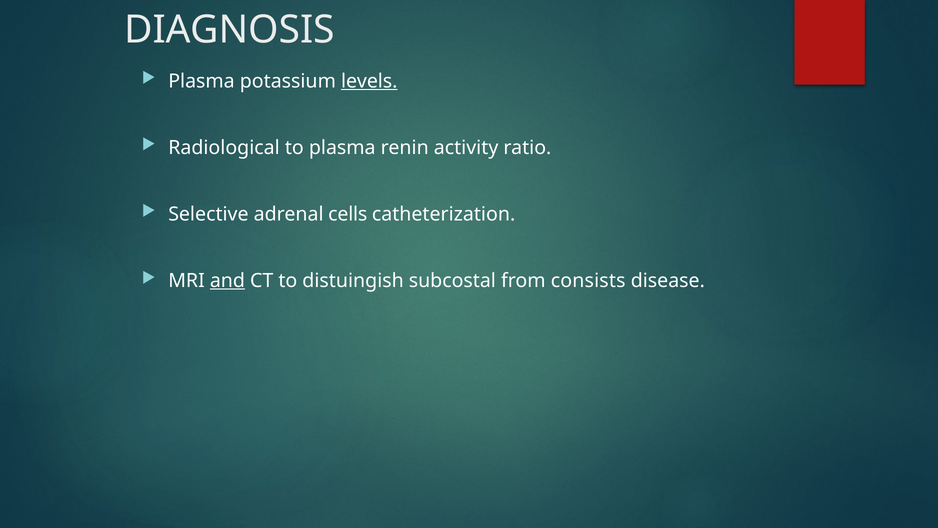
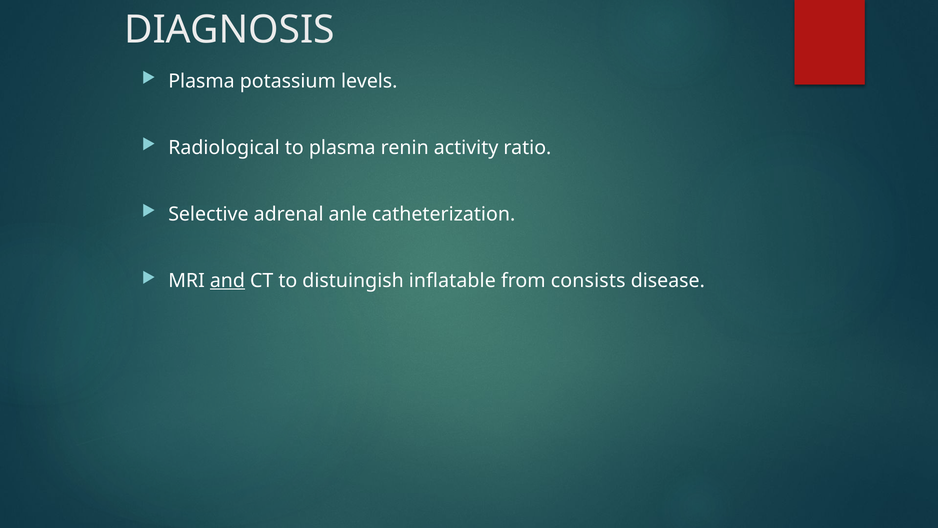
levels underline: present -> none (369, 81)
cells: cells -> anle (348, 214)
subcostal: subcostal -> inflatable (452, 281)
